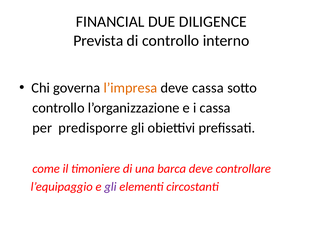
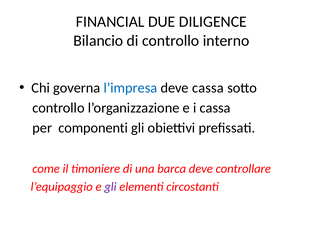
Prevista: Prevista -> Bilancio (98, 41)
l’impresa colour: orange -> blue (130, 88)
predisporre: predisporre -> componenti (93, 128)
